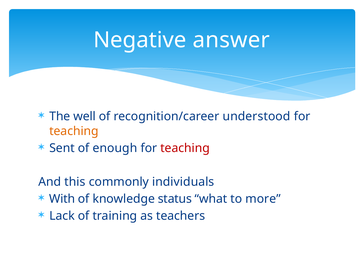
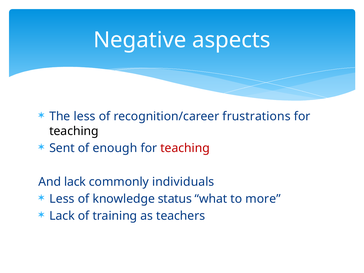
answer: answer -> aspects (231, 40)
The well: well -> less (85, 116)
understood: understood -> frustrations (257, 116)
teaching colour: orange -> black (74, 131)
And this: this -> lack (75, 182)
With: With -> Less (62, 199)
